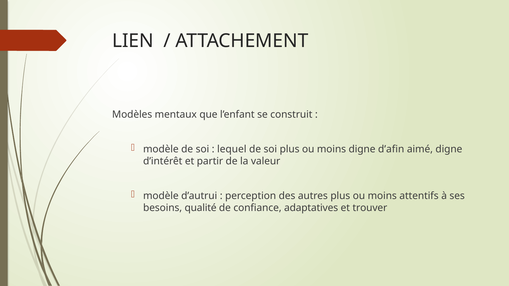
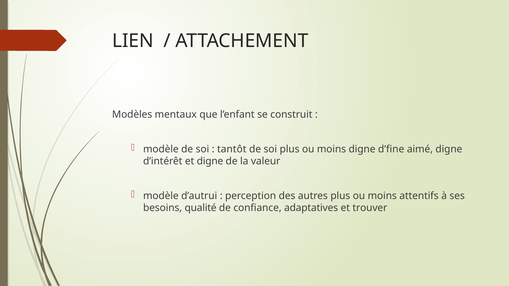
lequel: lequel -> tantôt (232, 149)
d’afin: d’afin -> d’fine (391, 149)
et partir: partir -> digne (210, 161)
